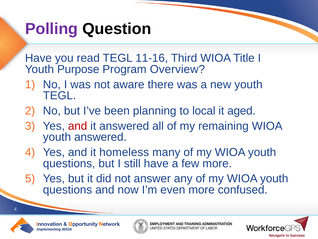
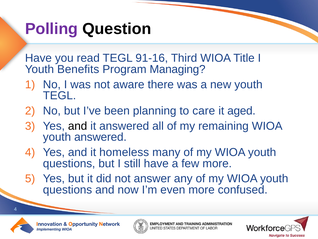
11-16: 11-16 -> 91-16 (152, 58)
Purpose: Purpose -> Benefits (78, 69)
Overview: Overview -> Managing (178, 69)
local: local -> care (204, 111)
and colour: red -> black (78, 126)
